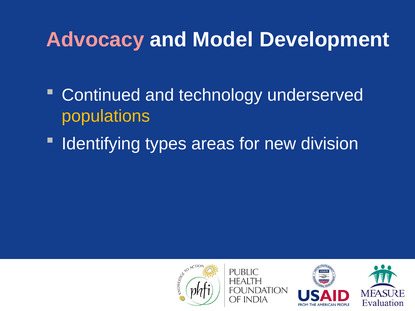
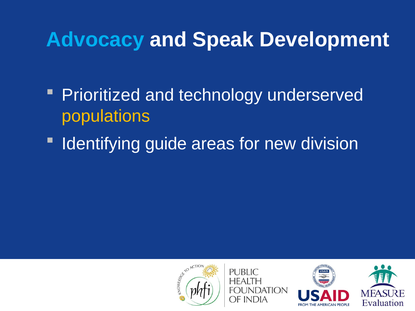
Advocacy colour: pink -> light blue (95, 40)
Model: Model -> Speak (223, 40)
Continued: Continued -> Prioritized (101, 95)
types: types -> guide (166, 144)
